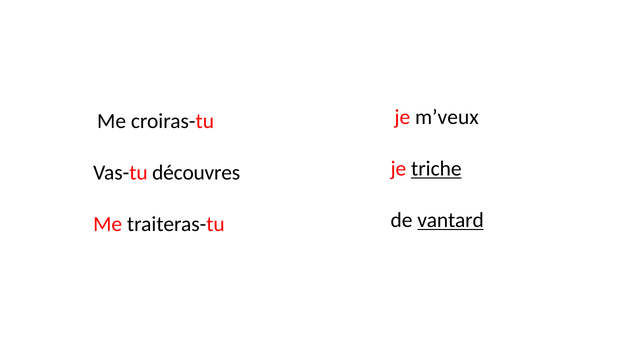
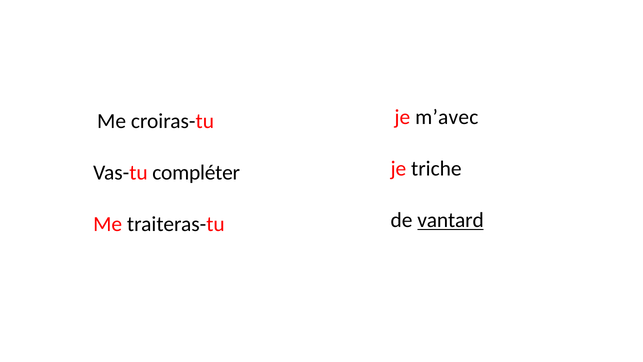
m’veux: m’veux -> m’avec (447, 117)
triche underline: present -> none (436, 169)
découvres: découvres -> compléter (196, 173)
